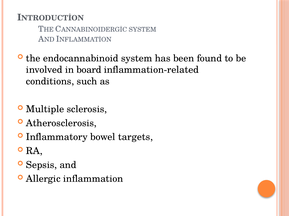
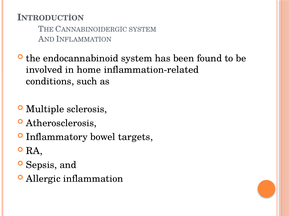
board: board -> home (89, 70)
